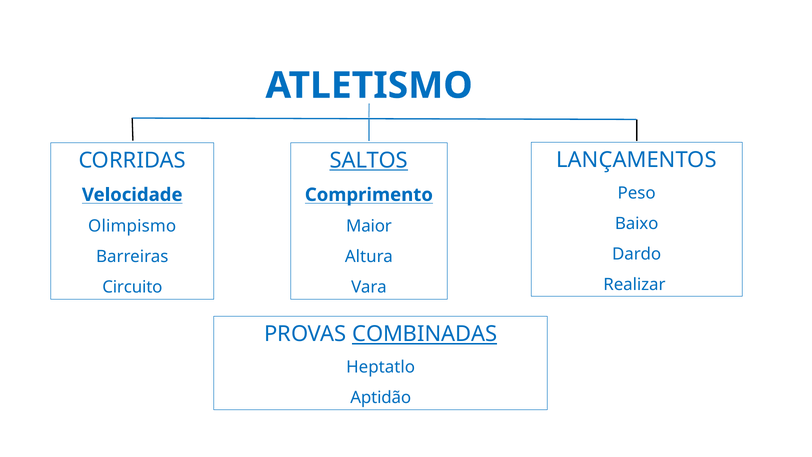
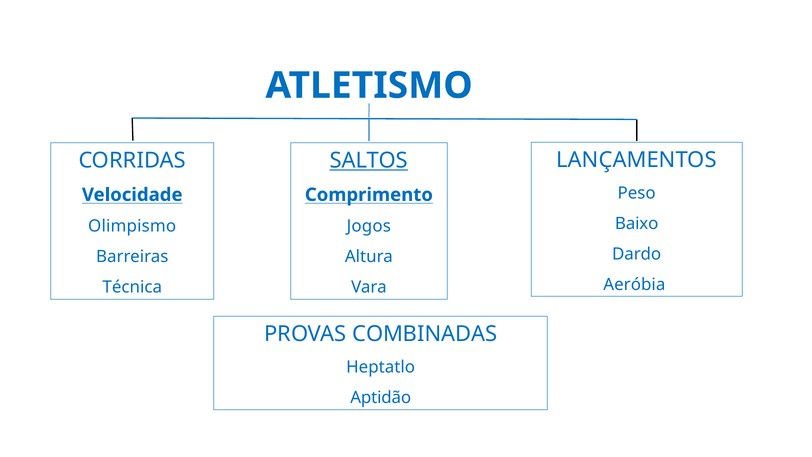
Maior: Maior -> Jogos (369, 226)
Realizar: Realizar -> Aeróbia (634, 284)
Circuito: Circuito -> Técnica (132, 287)
COMBINADAS underline: present -> none (425, 334)
